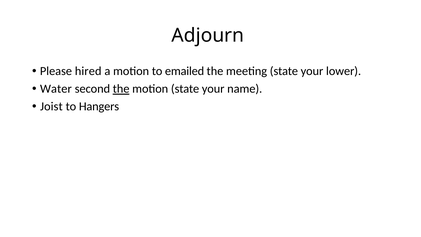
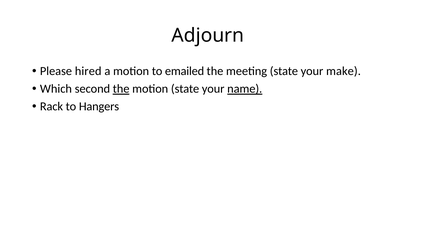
lower: lower -> make (344, 71)
Water: Water -> Which (56, 89)
name underline: none -> present (245, 89)
Joist: Joist -> Rack (52, 106)
